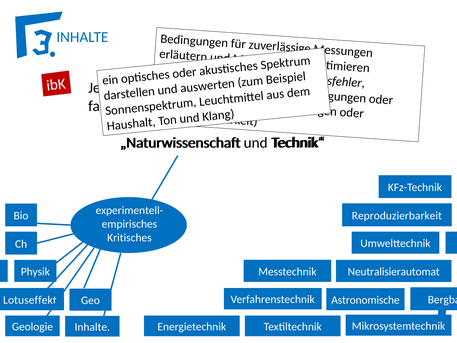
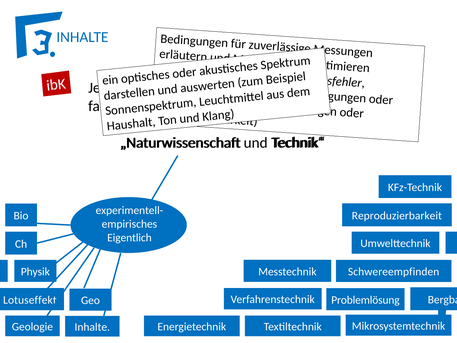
Kritisches: Kritisches -> Eigentlich (129, 238)
Neutralisierautomat: Neutralisierautomat -> Schwereempfinden (394, 272)
Astronomische: Astronomische -> Problemlösung (365, 300)
